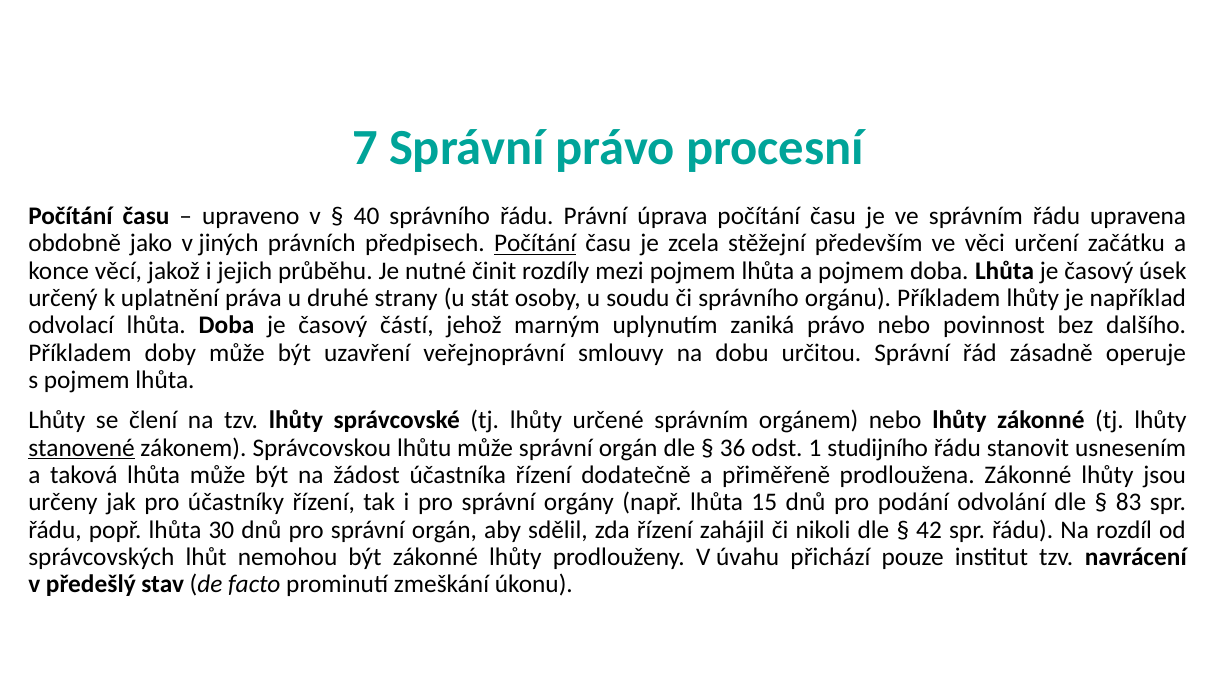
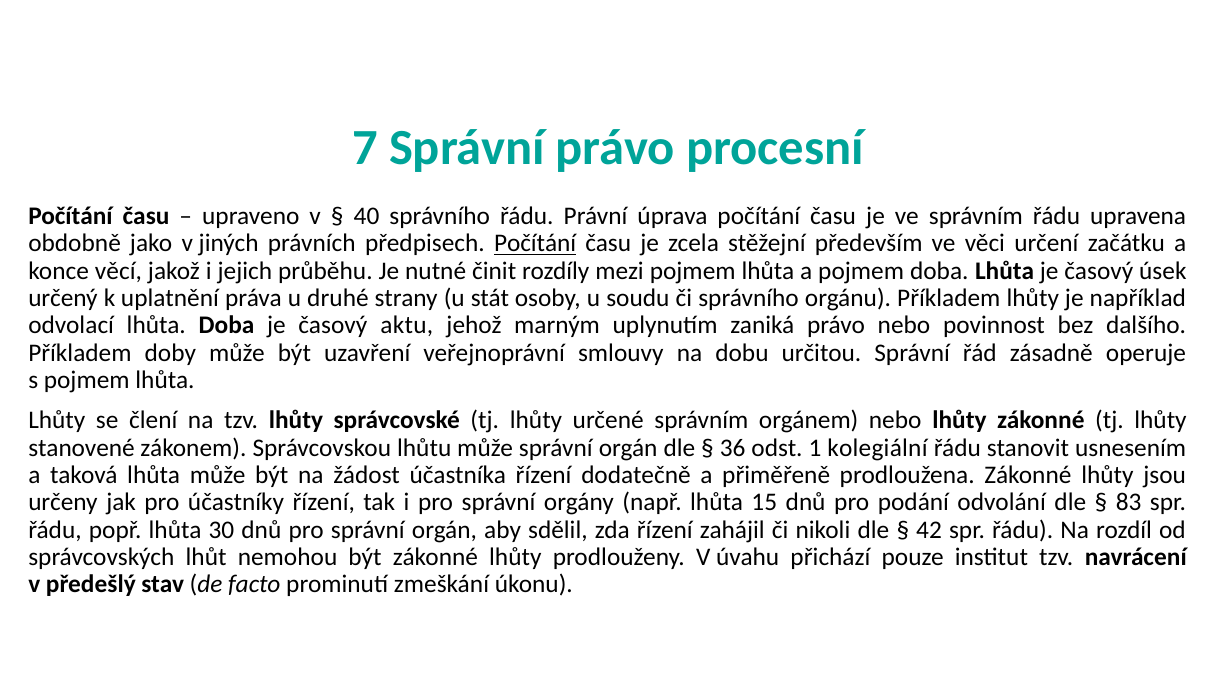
částí: částí -> aktu (407, 326)
stanovené underline: present -> none (81, 448)
studijního: studijního -> kolegiální (877, 448)
